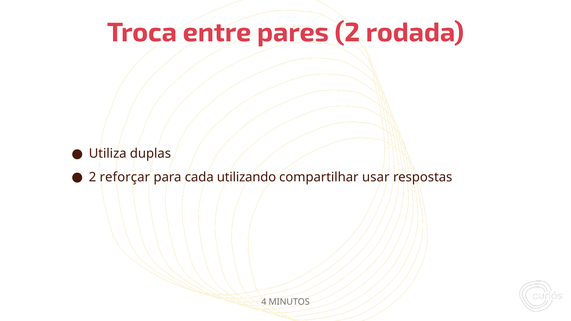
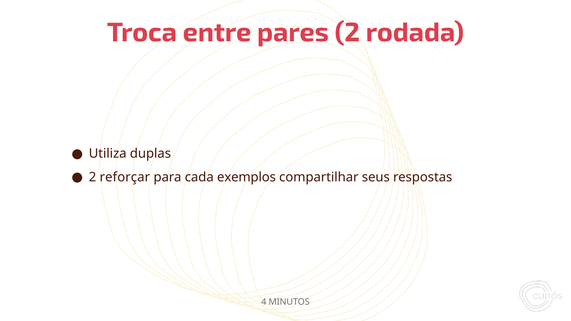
utilizando: utilizando -> exemplos (246, 177)
usar: usar -> seus (376, 177)
